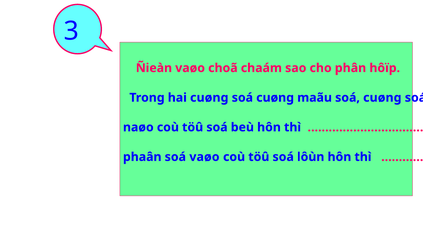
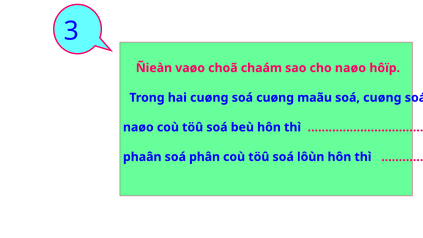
cho phân: phân -> naøo (350, 68)
soá vaøo: vaøo -> phân (205, 157)
